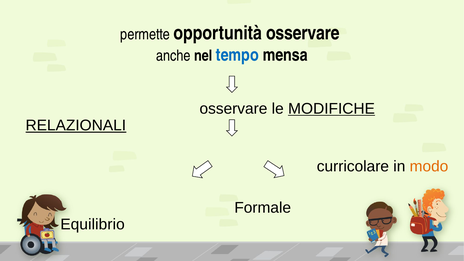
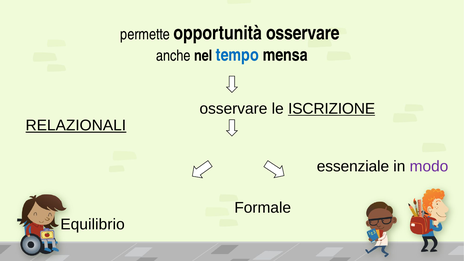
MODIFICHE: MODIFICHE -> ISCRIZIONE (332, 109)
curricolare: curricolare -> essenziale (353, 166)
modo colour: orange -> purple (429, 166)
